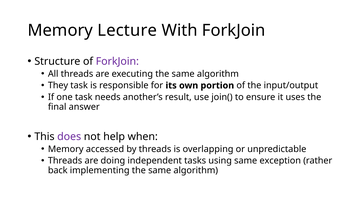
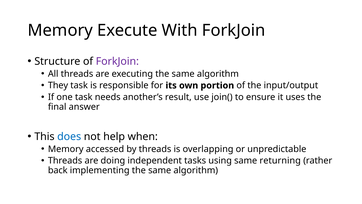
Lecture: Lecture -> Execute (127, 30)
does colour: purple -> blue (69, 136)
exception: exception -> returning (280, 160)
